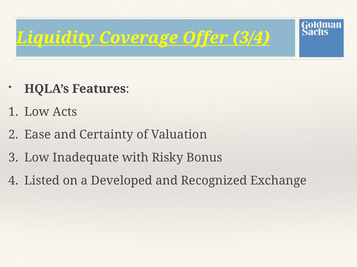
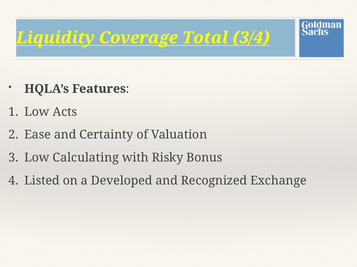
Offer: Offer -> Total (205, 38)
Inadequate: Inadequate -> Calculating (86, 158)
